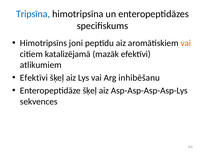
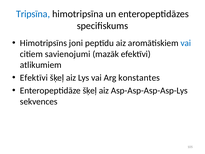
vai colour: orange -> blue (186, 43)
katalizējamā: katalizējamā -> savienojumi (68, 54)
inhibēšanu: inhibēšanu -> konstantes (139, 78)
